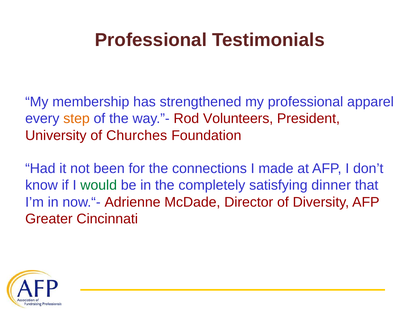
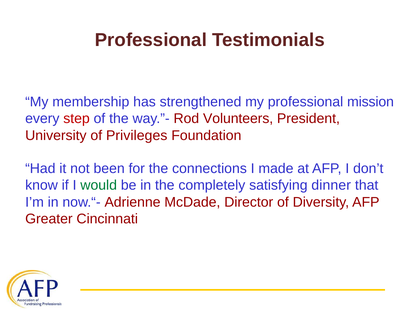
apparel: apparel -> mission (371, 102)
step colour: orange -> red (77, 119)
Churches: Churches -> Privileges (137, 135)
